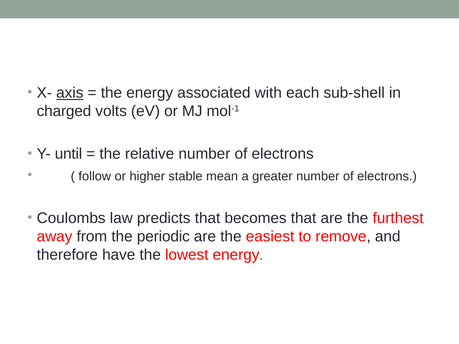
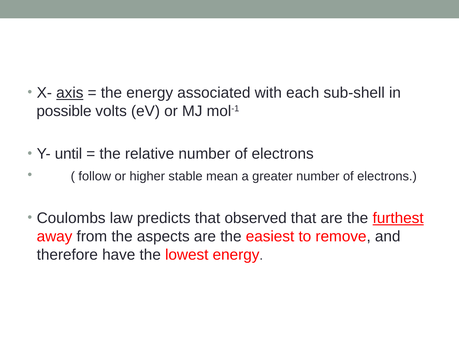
charged: charged -> possible (64, 111)
becomes: becomes -> observed (256, 218)
furthest underline: none -> present (398, 218)
periodic: periodic -> aspects (163, 237)
